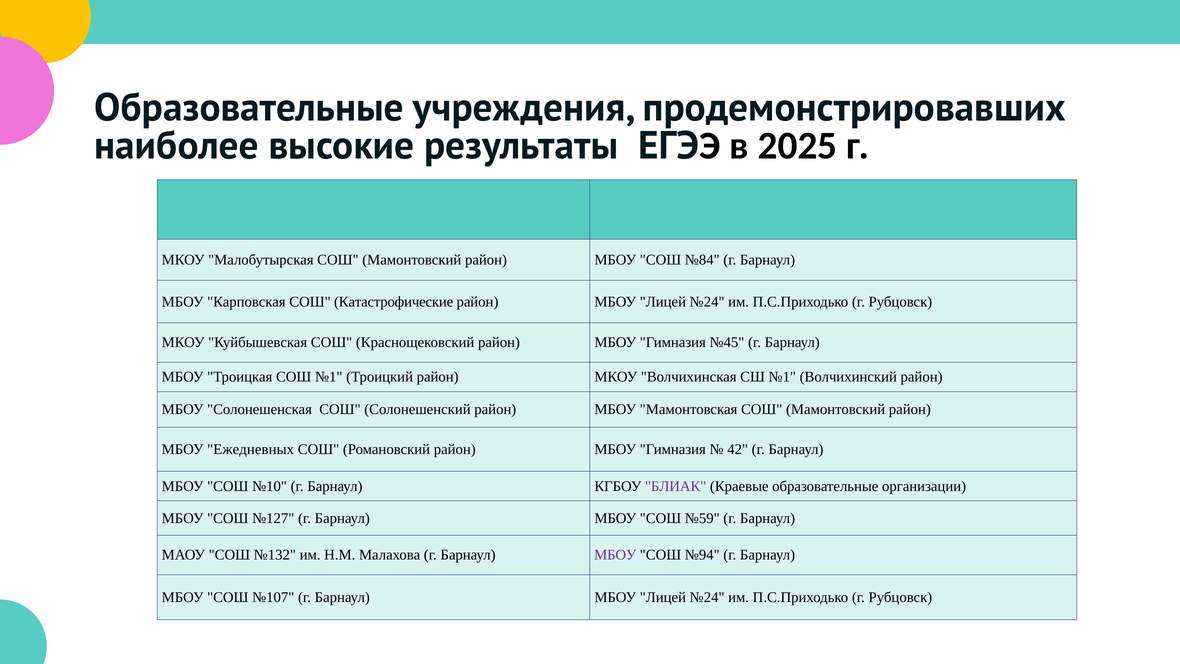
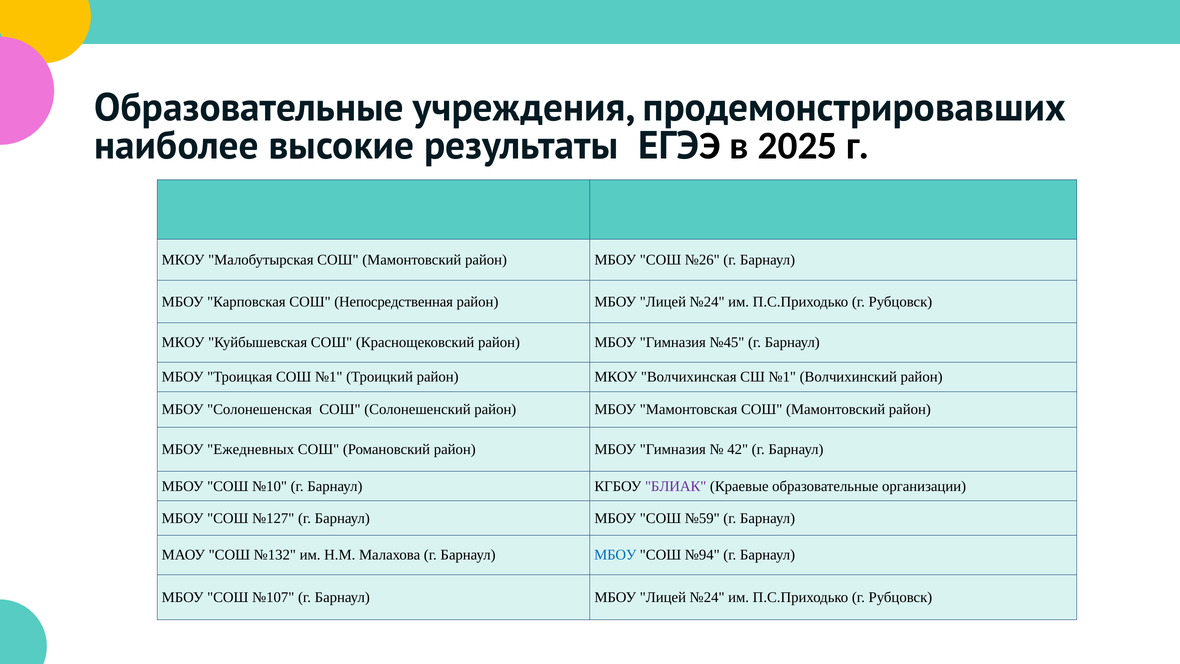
№84: №84 -> №26 (702, 260)
Катастрофические: Катастрофические -> Непосредственная (394, 302)
МБОУ colour: purple -> blue (615, 555)
